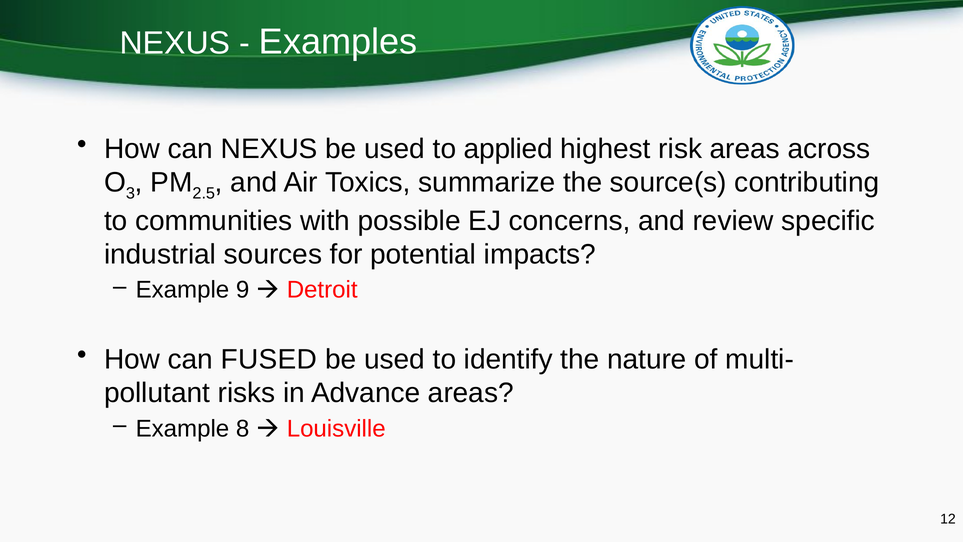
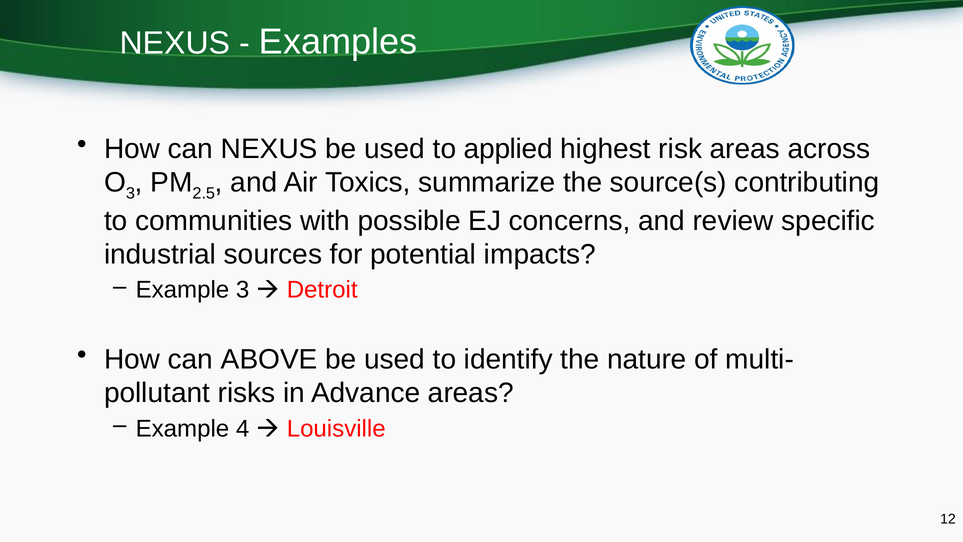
Example 9: 9 -> 3 (243, 290)
FUSED: FUSED -> ABOVE (269, 359)
8: 8 -> 4 (243, 428)
